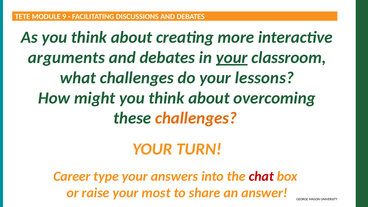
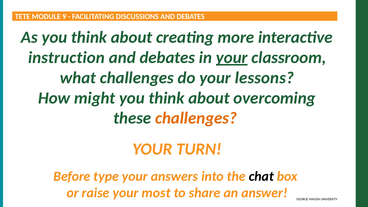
arguments: arguments -> instruction (66, 57)
Career: Career -> Before (72, 176)
chat colour: red -> black (261, 176)
